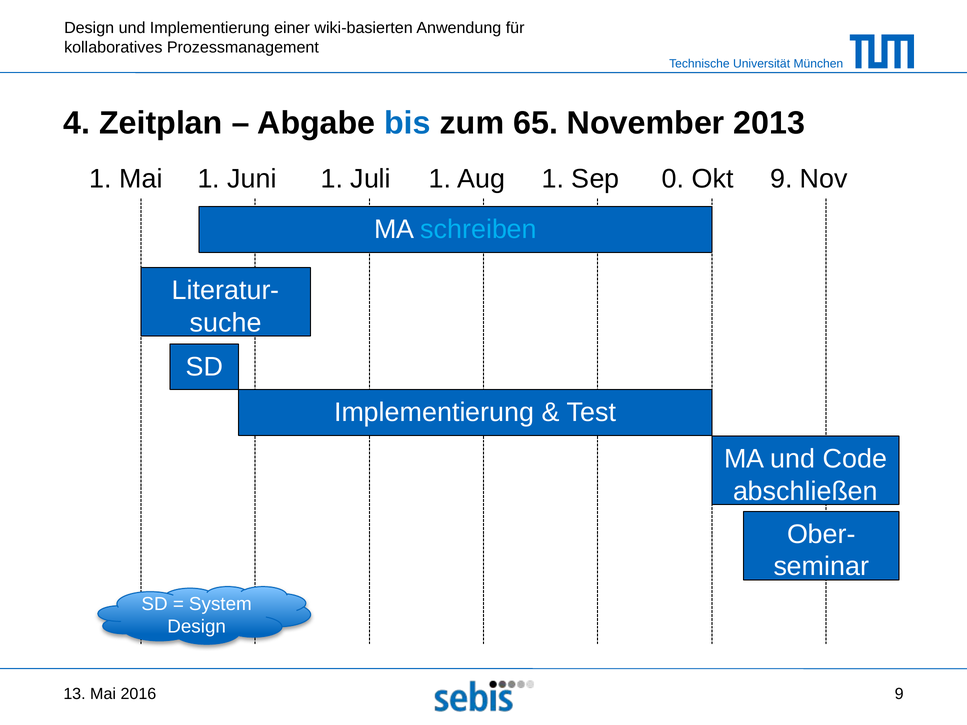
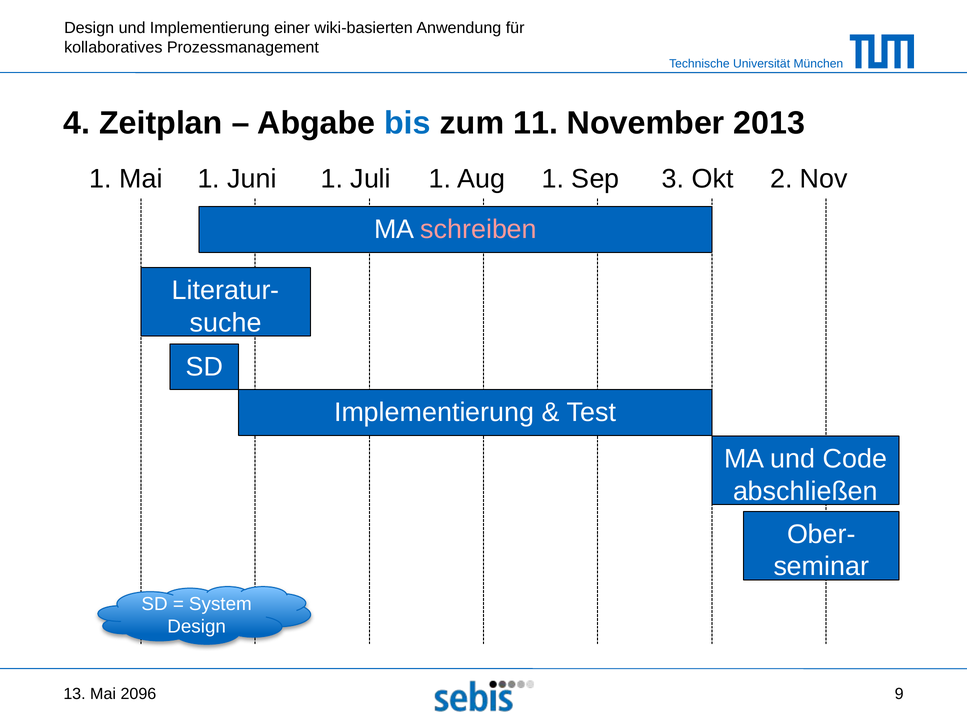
65: 65 -> 11 (536, 123)
0: 0 -> 3 (673, 179)
Okt 9: 9 -> 2 (781, 179)
schreiben colour: light blue -> pink (479, 230)
2016: 2016 -> 2096 (138, 694)
